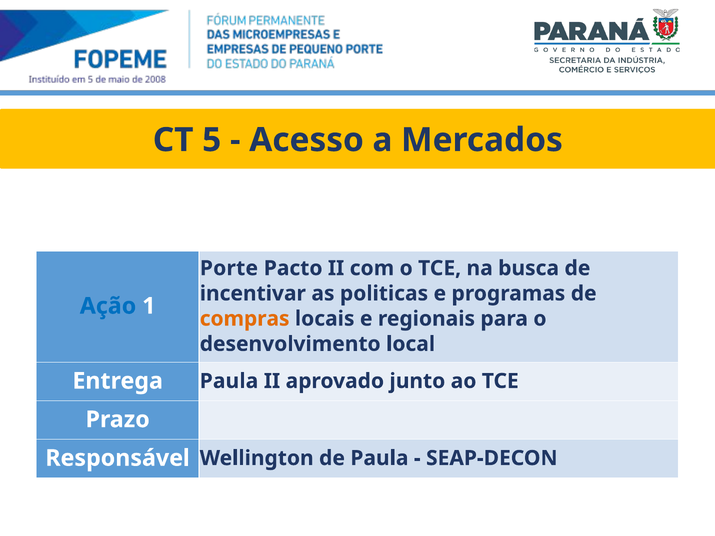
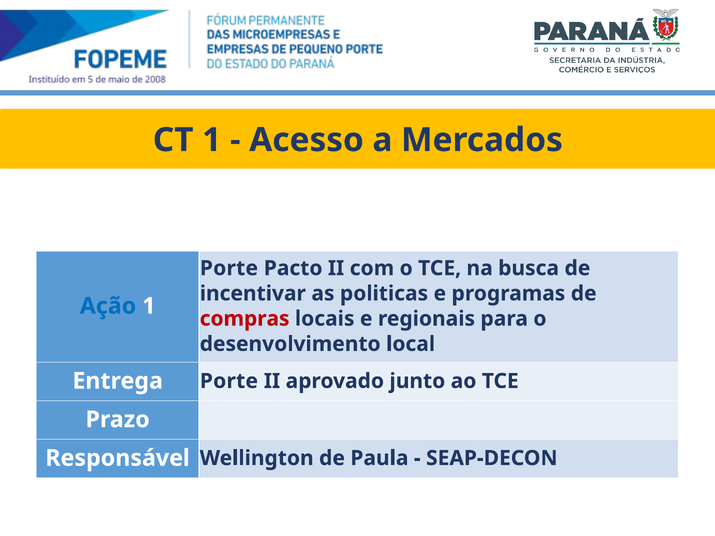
CT 5: 5 -> 1 (212, 140)
compras colour: orange -> red (245, 319)
Entrega Paula: Paula -> Porte (229, 381)
